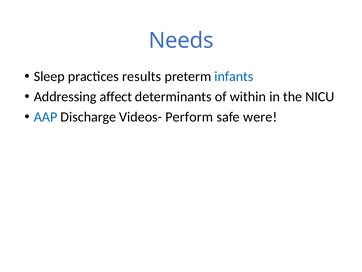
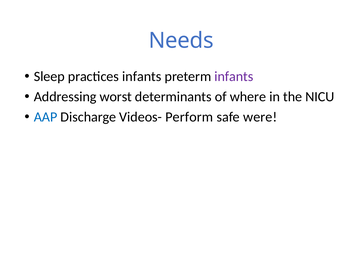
practices results: results -> infants (142, 76)
infants colour: blue -> purple (234, 76)
affect: affect -> worst (116, 96)
within: within -> where (248, 96)
